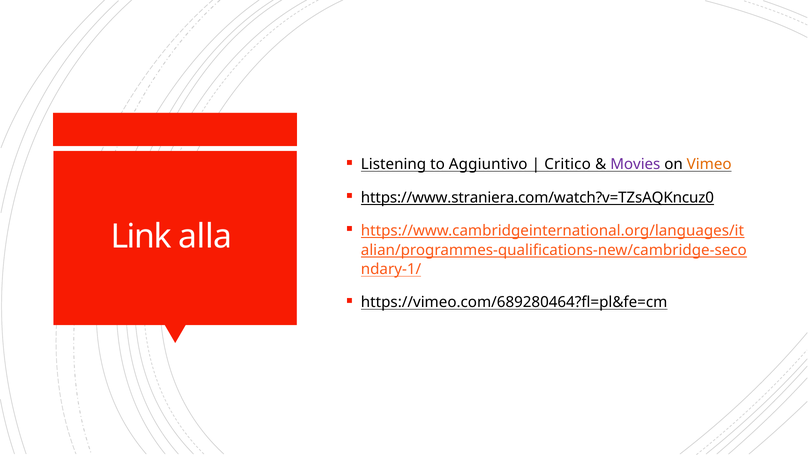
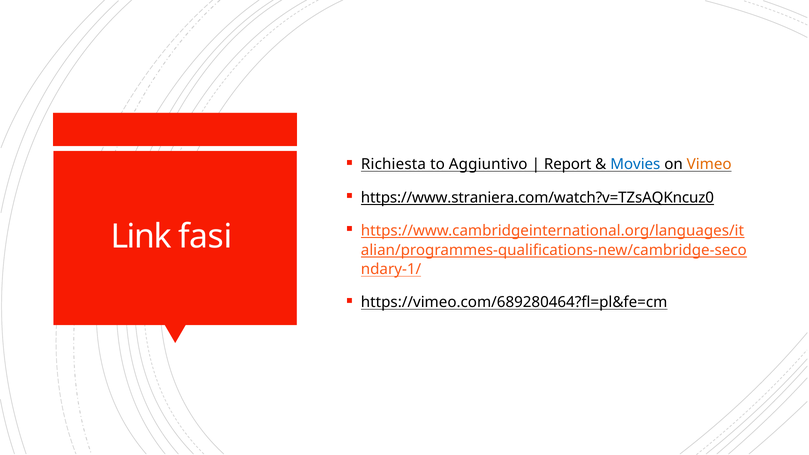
Listening: Listening -> Richiesta (393, 164)
Critico: Critico -> Report (568, 164)
Movies colour: purple -> blue (635, 164)
alla: alla -> fasi (205, 237)
